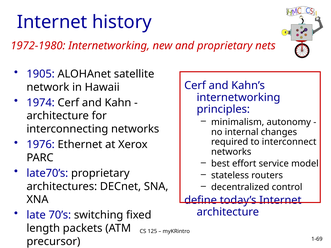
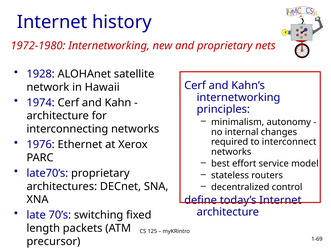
1905: 1905 -> 1928 (41, 74)
